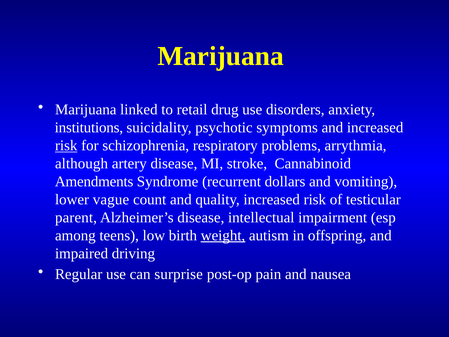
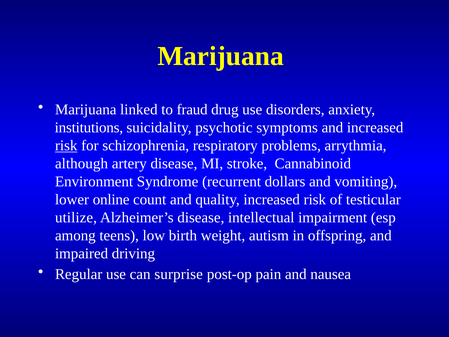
retail: retail -> fraud (192, 110)
Amendments: Amendments -> Environment (94, 181)
vague: vague -> online (111, 199)
parent: parent -> utilize (76, 217)
weight underline: present -> none (223, 235)
